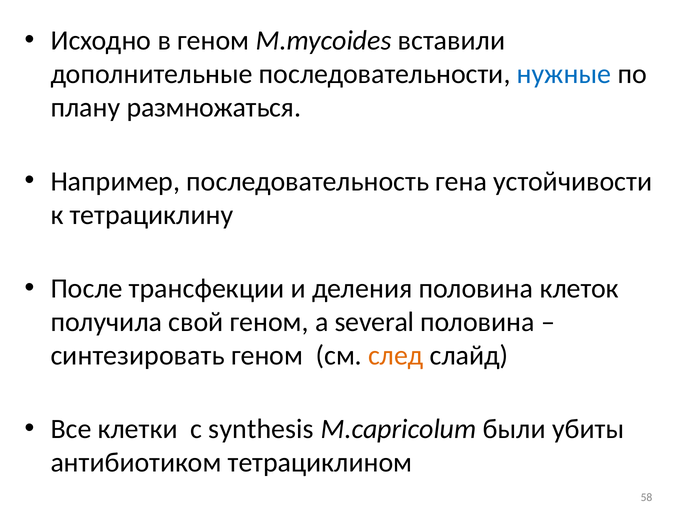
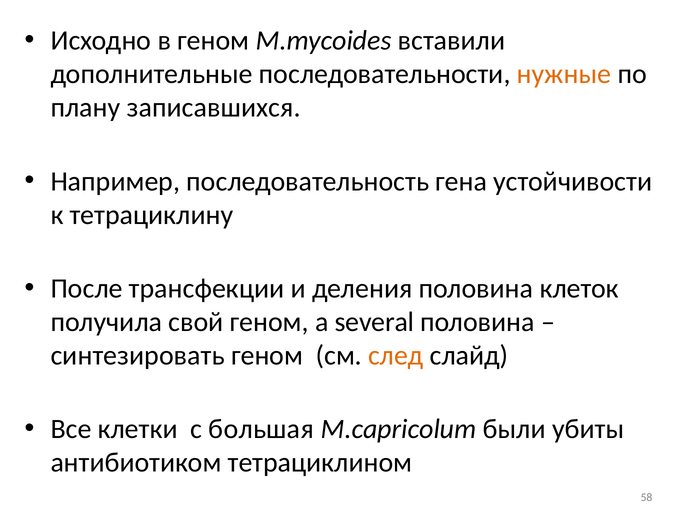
нужные colour: blue -> orange (564, 74)
размножаться: размножаться -> записавшихся (214, 108)
synthesis: synthesis -> большая (261, 429)
